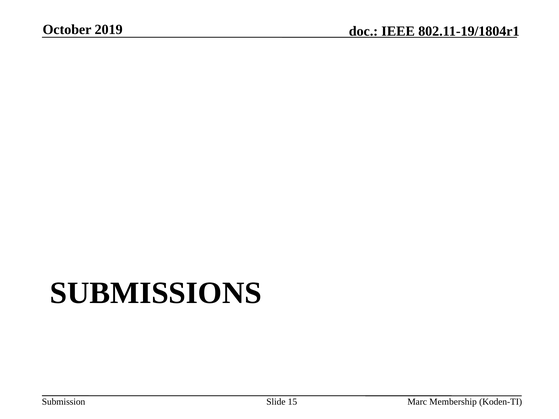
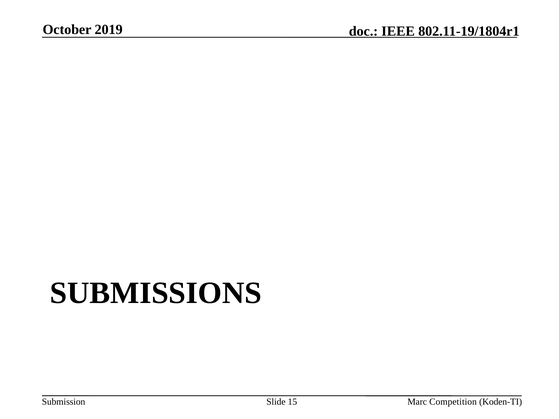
Membership: Membership -> Competition (453, 402)
